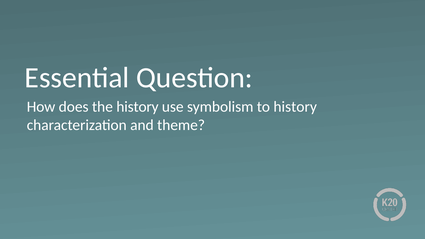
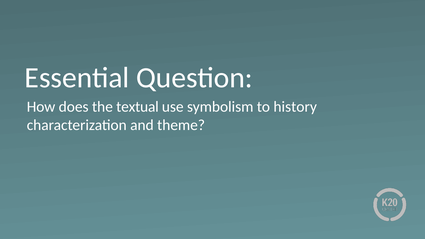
the history: history -> textual (137, 107)
